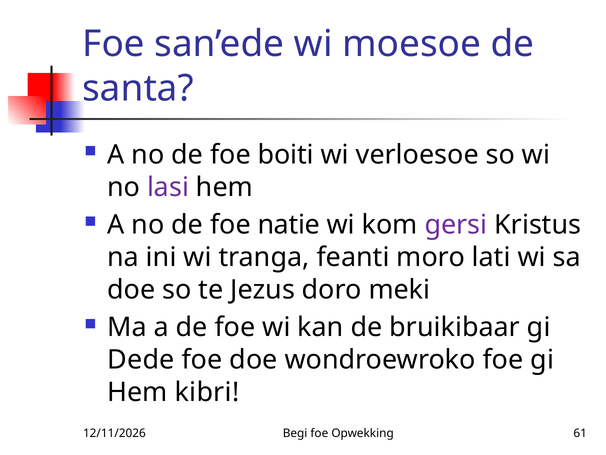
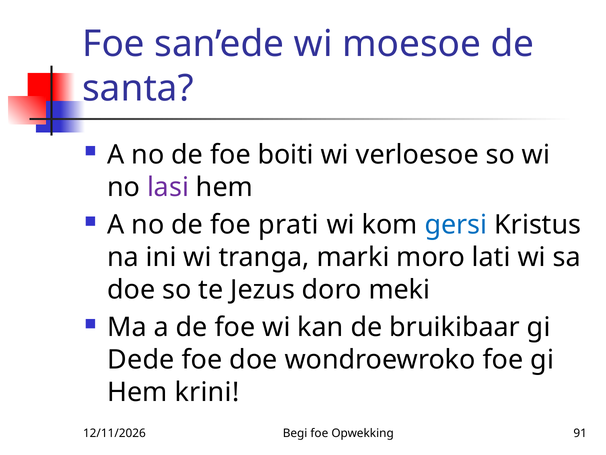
natie: natie -> prati (289, 225)
gersi colour: purple -> blue (456, 225)
feanti: feanti -> marki (353, 257)
kibri: kibri -> krini (207, 392)
61: 61 -> 91 (580, 433)
